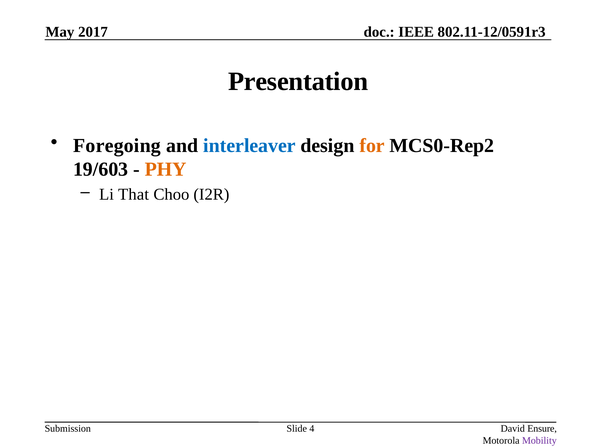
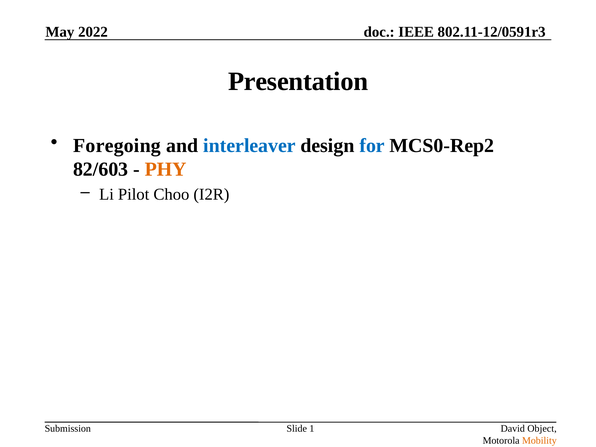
2017: 2017 -> 2022 (93, 32)
for colour: orange -> blue (372, 145)
19/603: 19/603 -> 82/603 (101, 169)
That: That -> Pilot (134, 194)
4: 4 -> 1 (312, 429)
Ensure: Ensure -> Object (542, 429)
Mobility colour: purple -> orange (539, 441)
